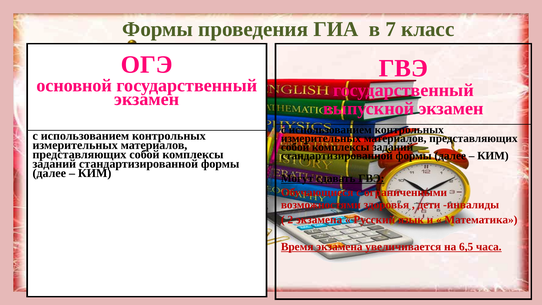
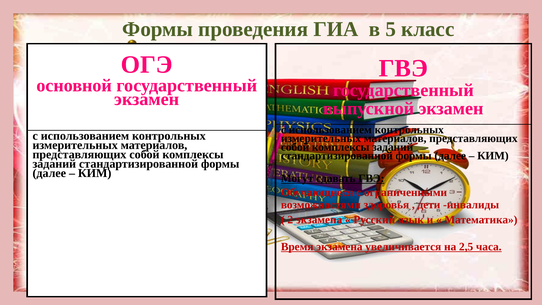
7: 7 -> 5 (391, 29)
6,5: 6,5 -> 2,5 (466, 247)
